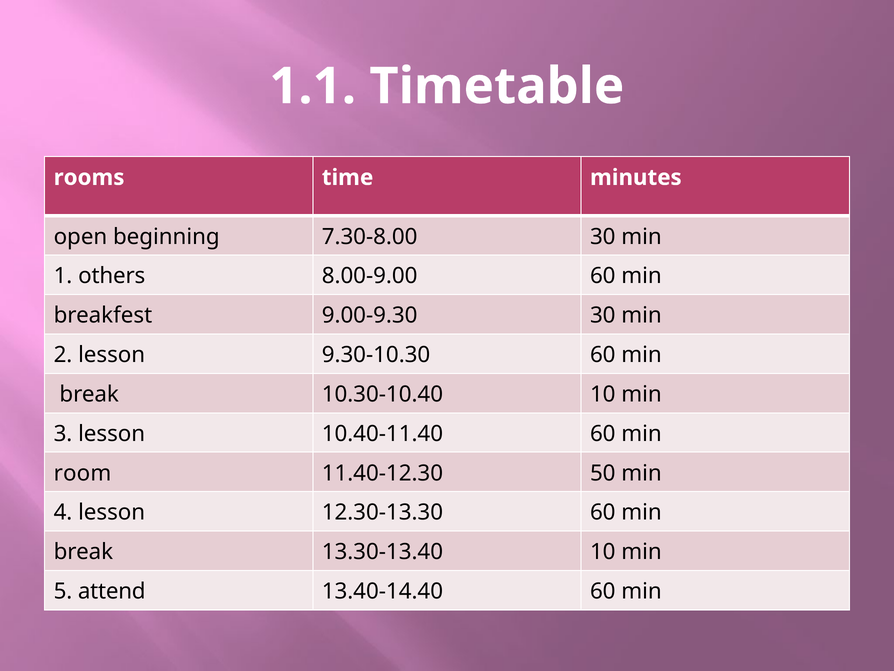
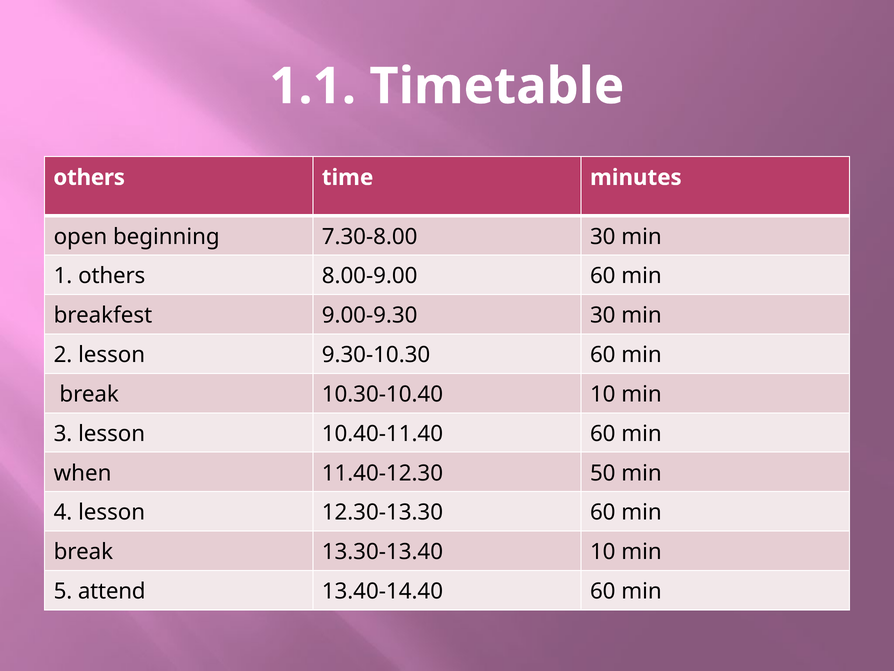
rooms: rooms -> others (89, 177)
room: room -> when (83, 473)
